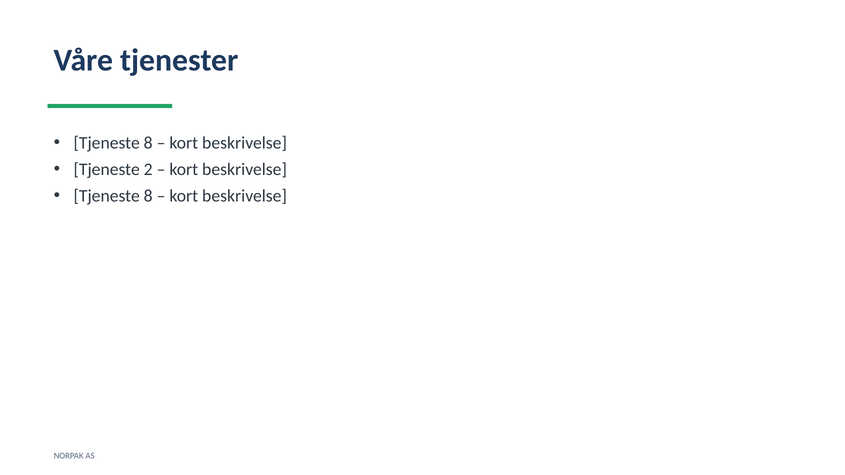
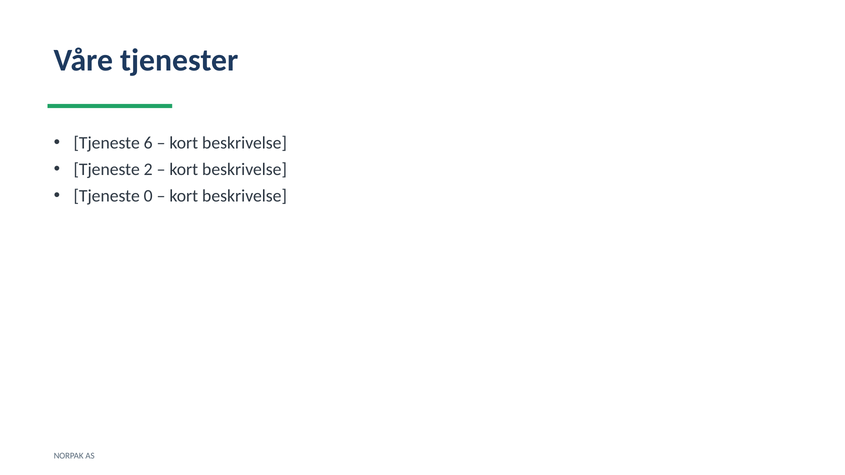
8: 8 -> 6 (148, 143)
8: 8 -> 0 (148, 196)
